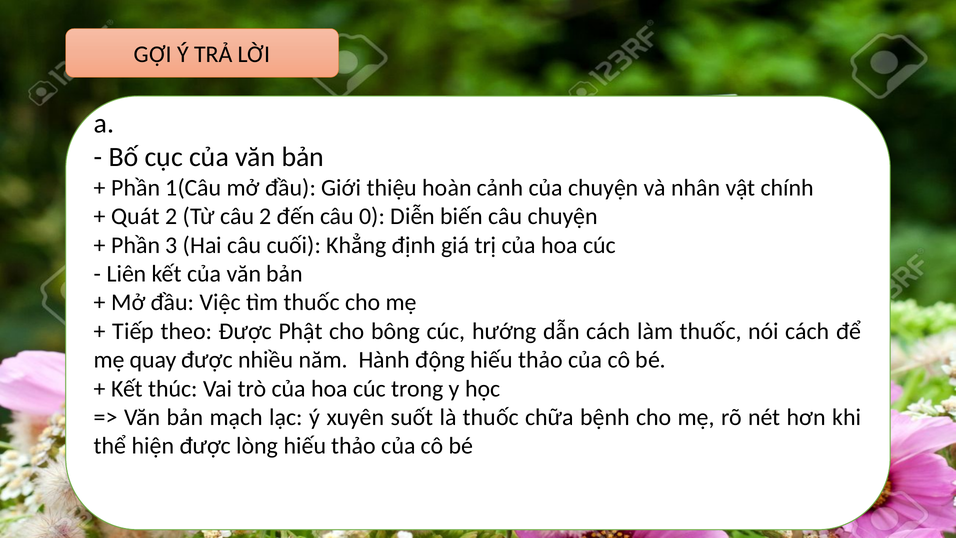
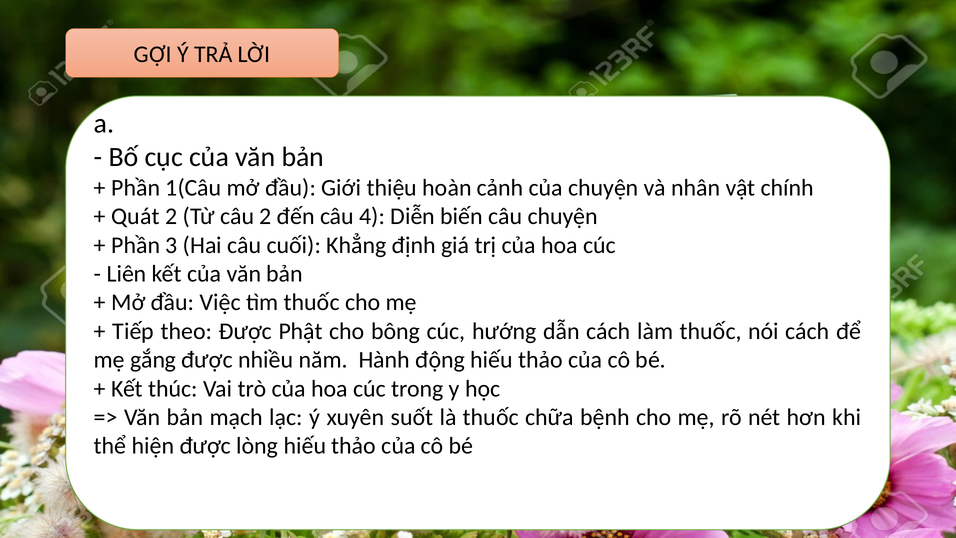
0: 0 -> 4 (372, 216)
quay: quay -> gắng (153, 360)
